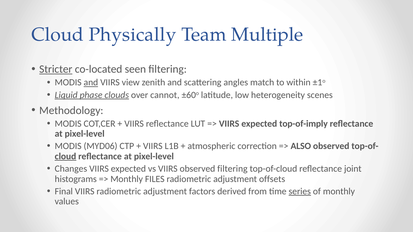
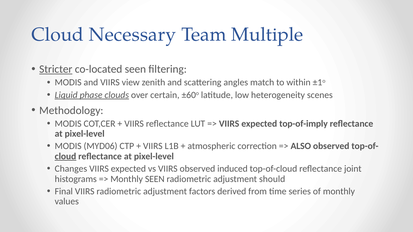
Physically: Physically -> Necessary (132, 35)
and underline: present -> none (91, 83)
cannot: cannot -> certain (165, 95)
observed filtering: filtering -> induced (232, 169)
Monthly FILES: FILES -> SEEN (155, 179)
offsets: offsets -> should (272, 179)
series underline: present -> none (300, 192)
